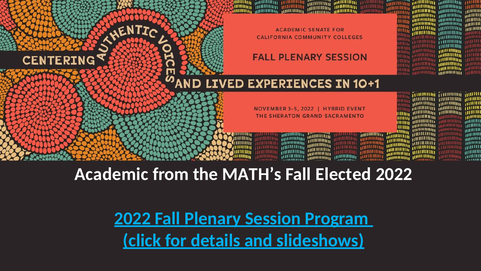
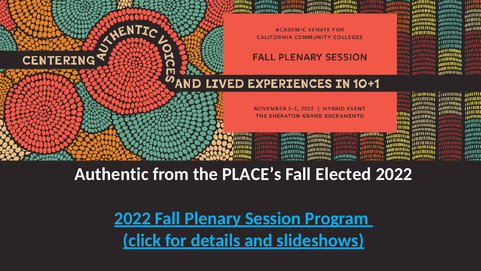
Academic: Academic -> Authentic (111, 174)
MATH’s: MATH’s -> PLACE’s (252, 174)
